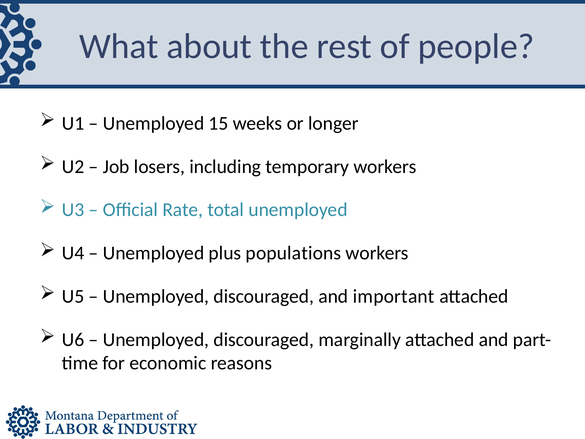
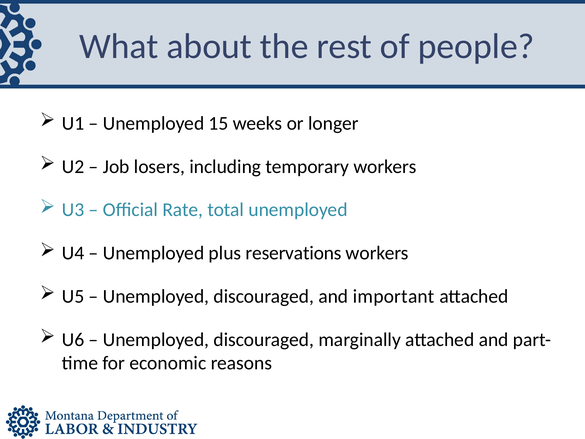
populations: populations -> reservations (294, 253)
